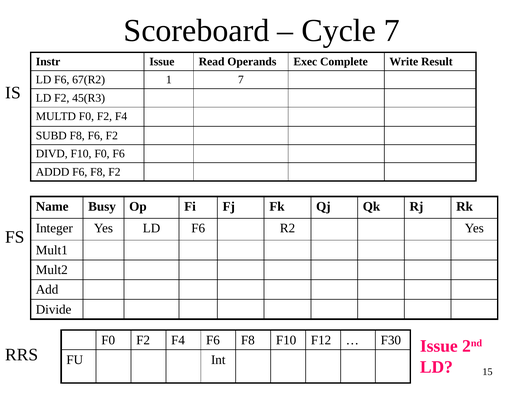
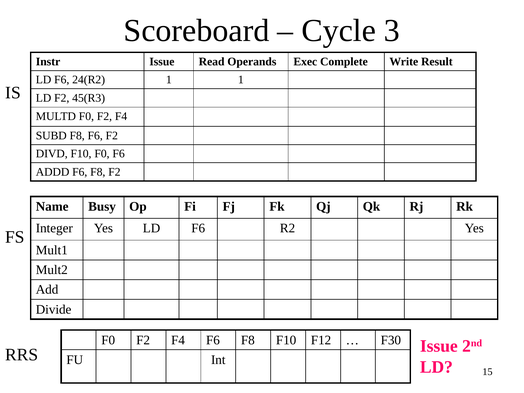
Cycle 7: 7 -> 3 (392, 31)
67(R2: 67(R2 -> 24(R2 (89, 80)
1 7: 7 -> 1 (241, 80)
